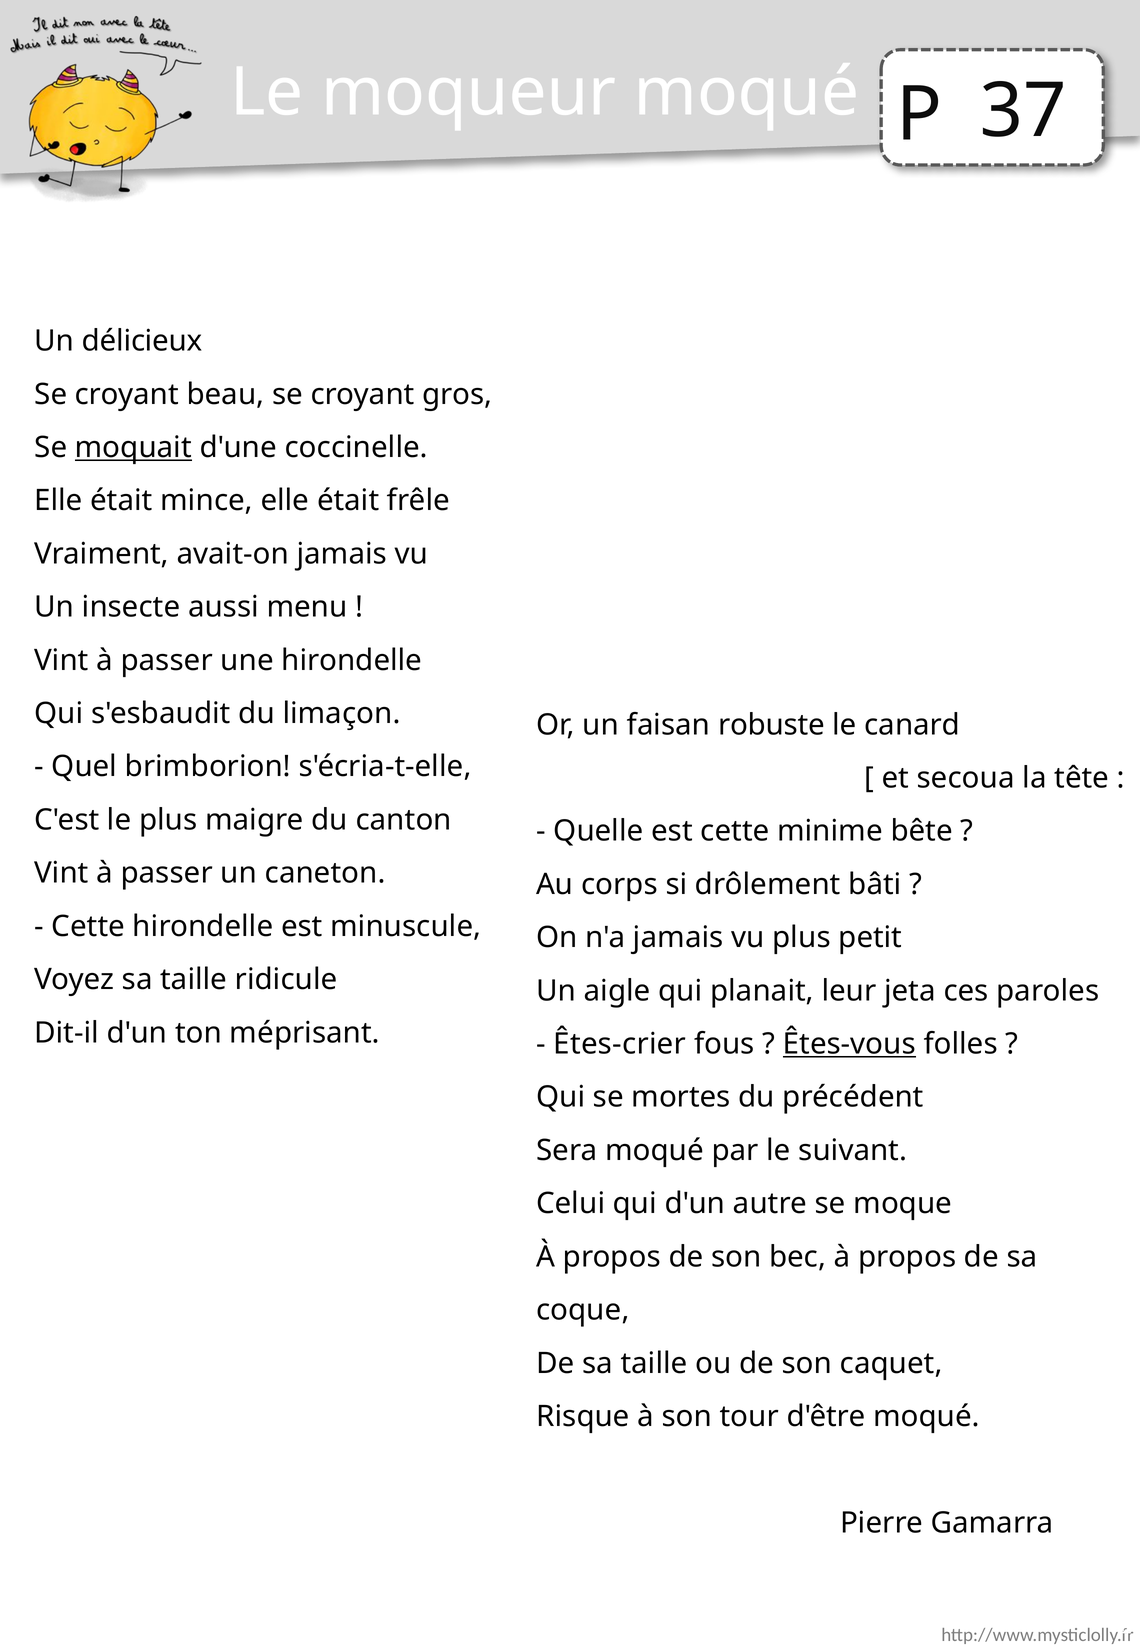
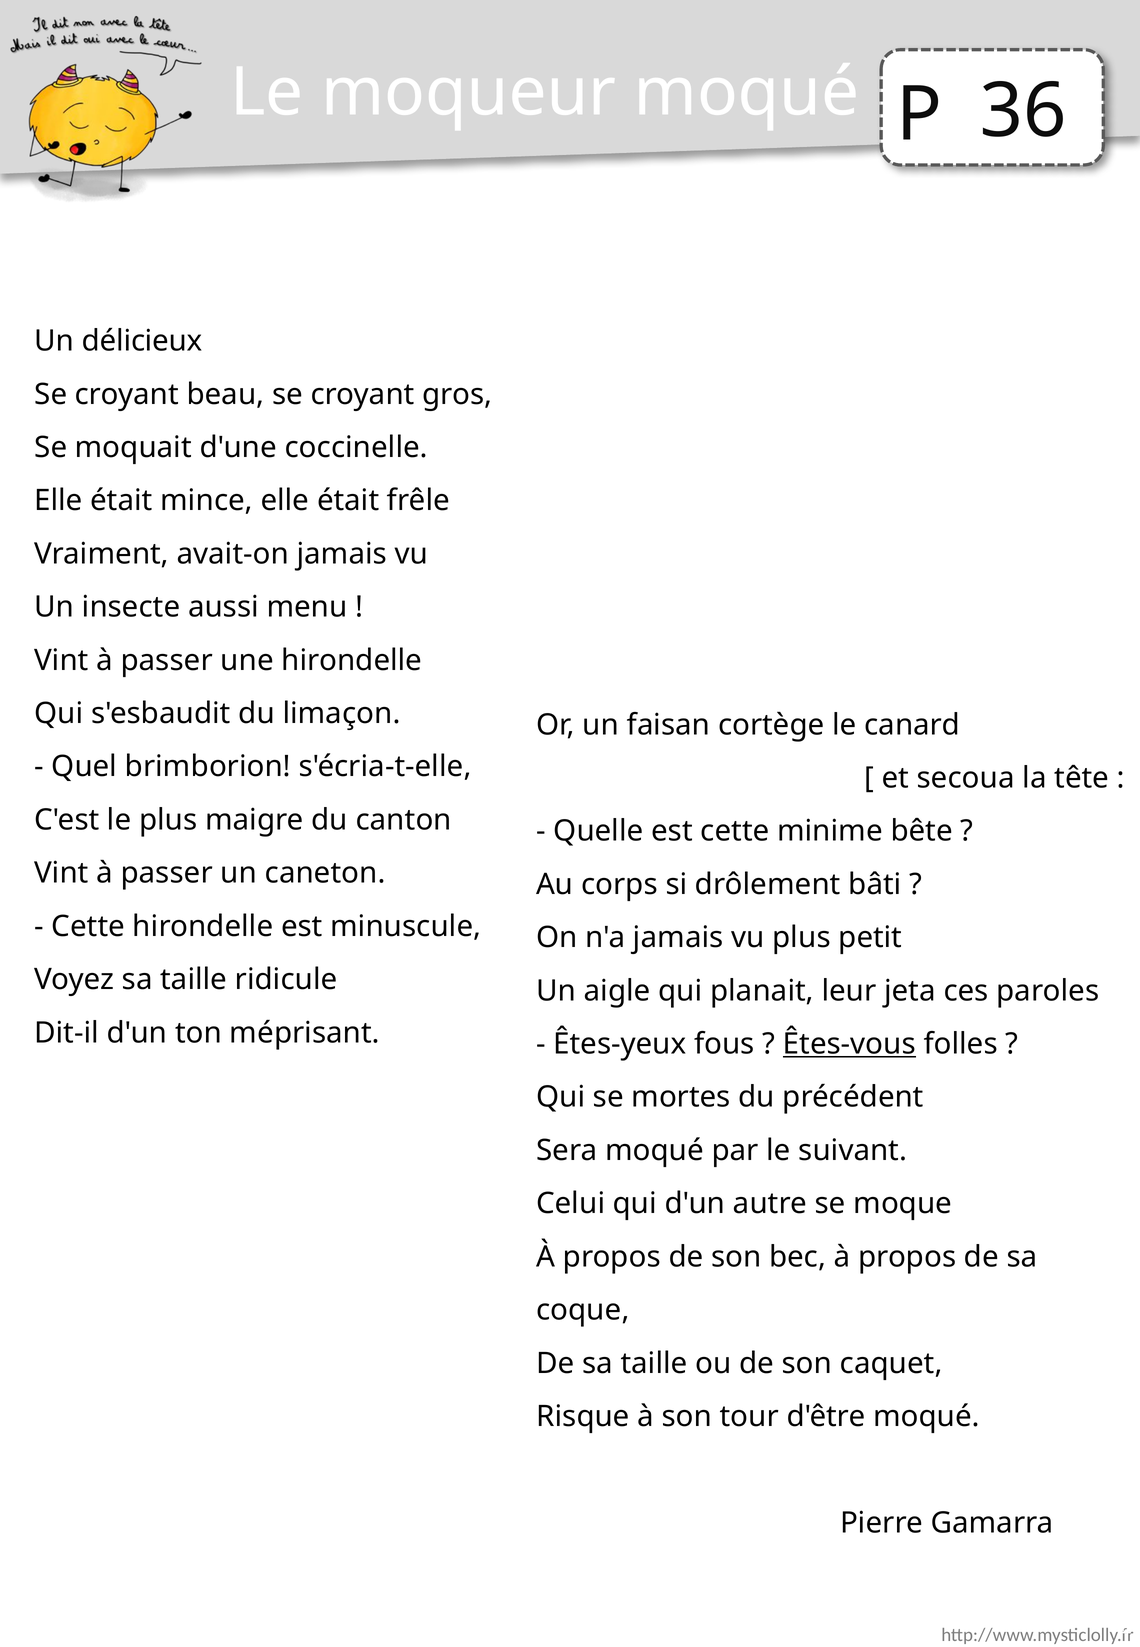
37: 37 -> 36 (1023, 111)
moquait underline: present -> none (133, 447)
robuste: robuste -> cortège (771, 725)
Êtes-crier: Êtes-crier -> Êtes-yeux (620, 1044)
